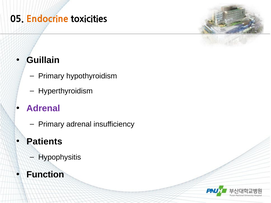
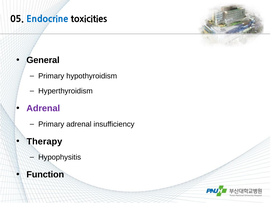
Endocrine colour: orange -> blue (47, 19)
Guillain: Guillain -> General (43, 60)
Patients: Patients -> Therapy (44, 142)
